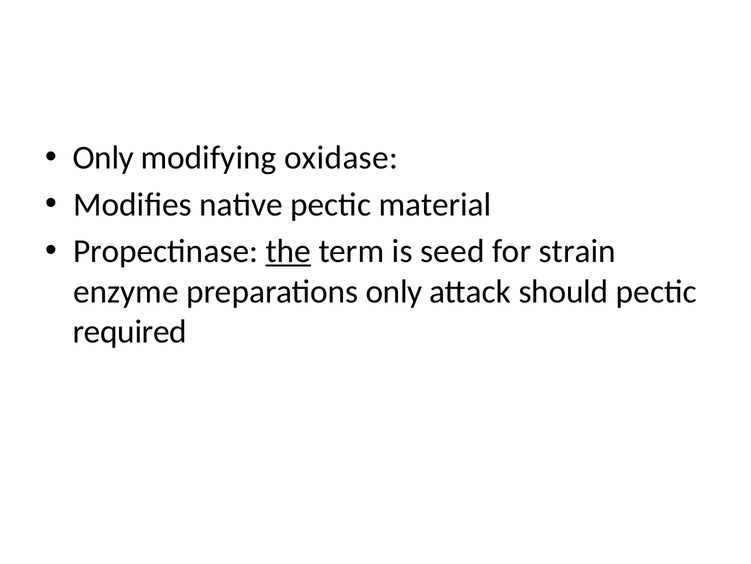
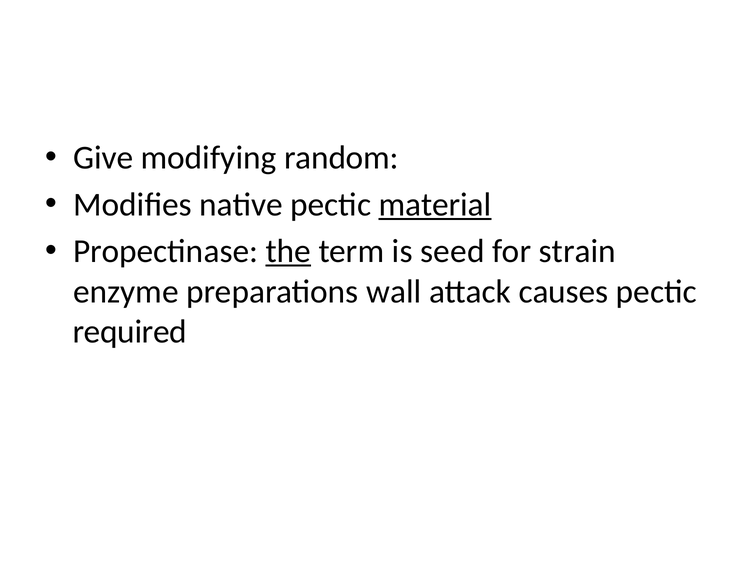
Only: Only -> Give (103, 158)
oxidase: oxidase -> random (341, 158)
material underline: none -> present (435, 204)
preparations only: only -> wall (394, 291)
should: should -> causes (563, 291)
